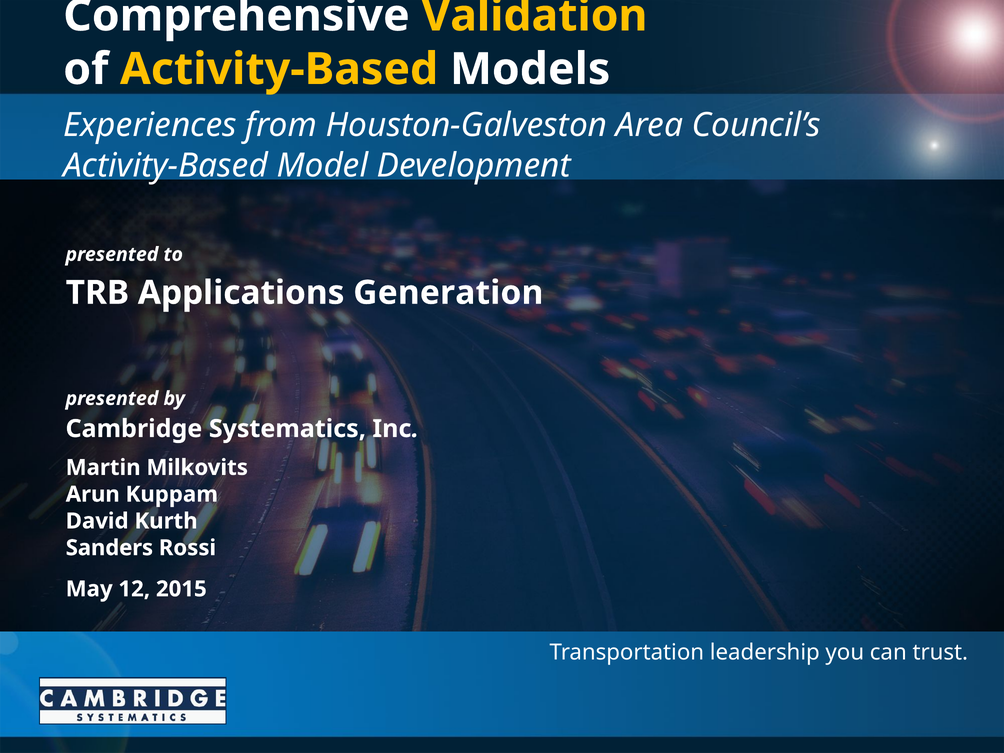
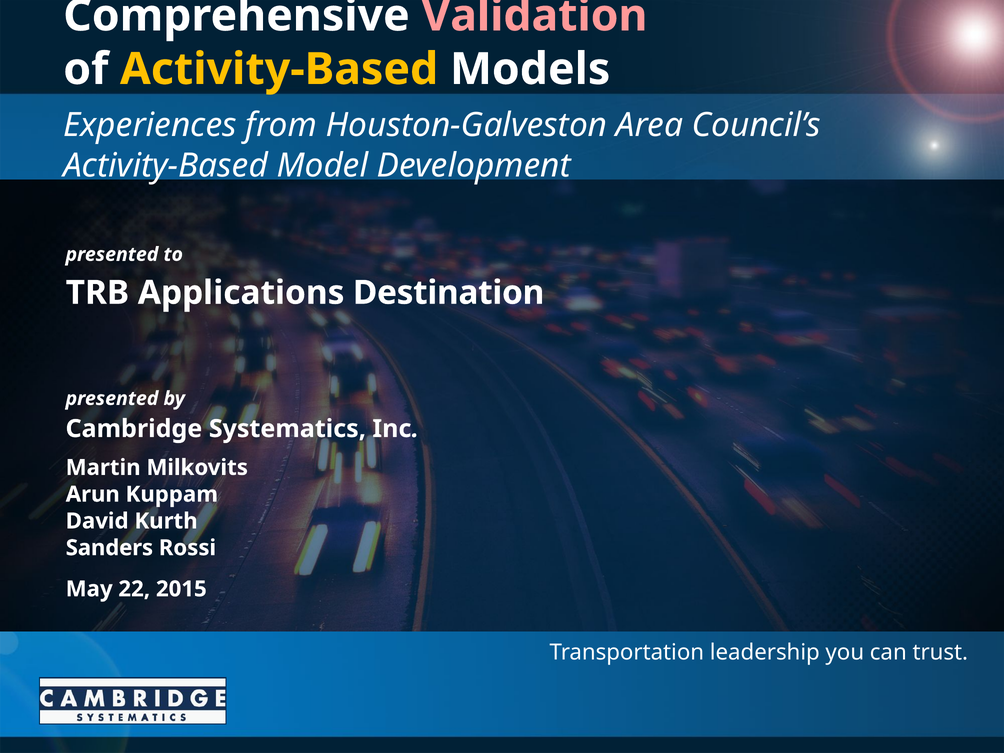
Validation colour: yellow -> pink (534, 16)
Generation: Generation -> Destination (449, 293)
12: 12 -> 22 (134, 589)
